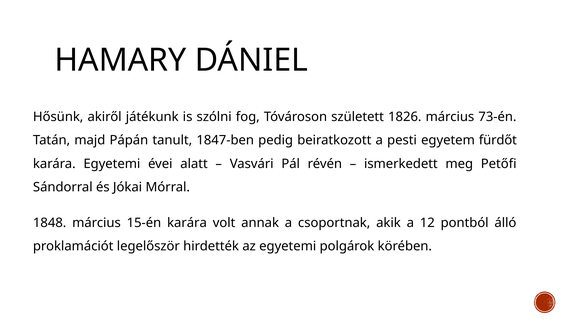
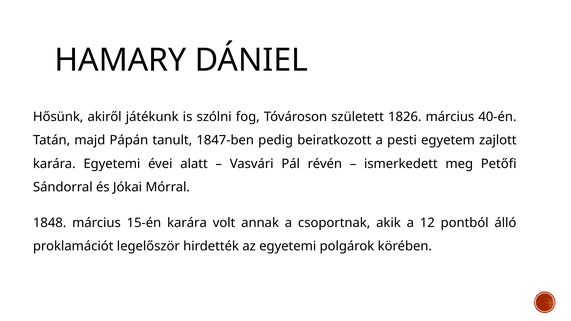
73-én: 73-én -> 40-én (497, 117)
fürdőt: fürdőt -> zajlott (498, 140)
